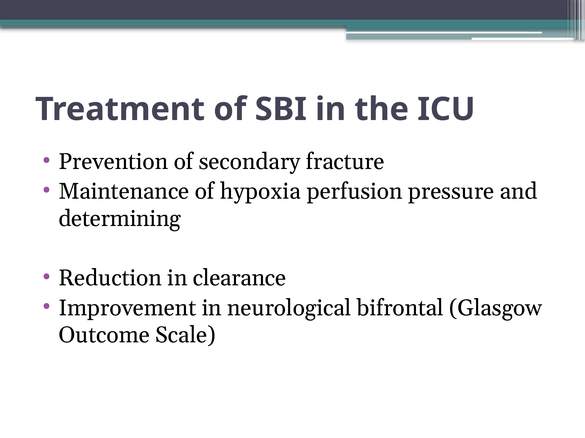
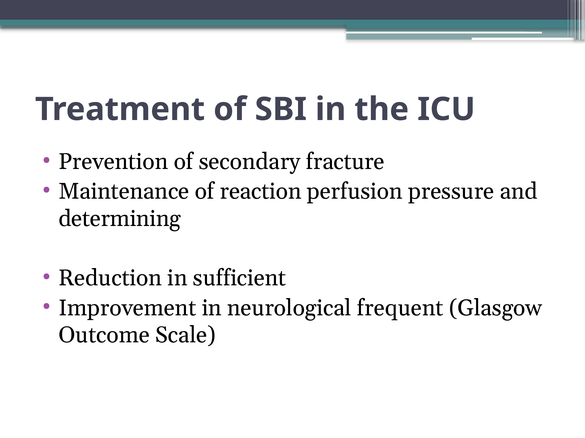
hypoxia: hypoxia -> reaction (261, 192)
clearance: clearance -> sufficient (239, 279)
bifrontal: bifrontal -> frequent (400, 308)
